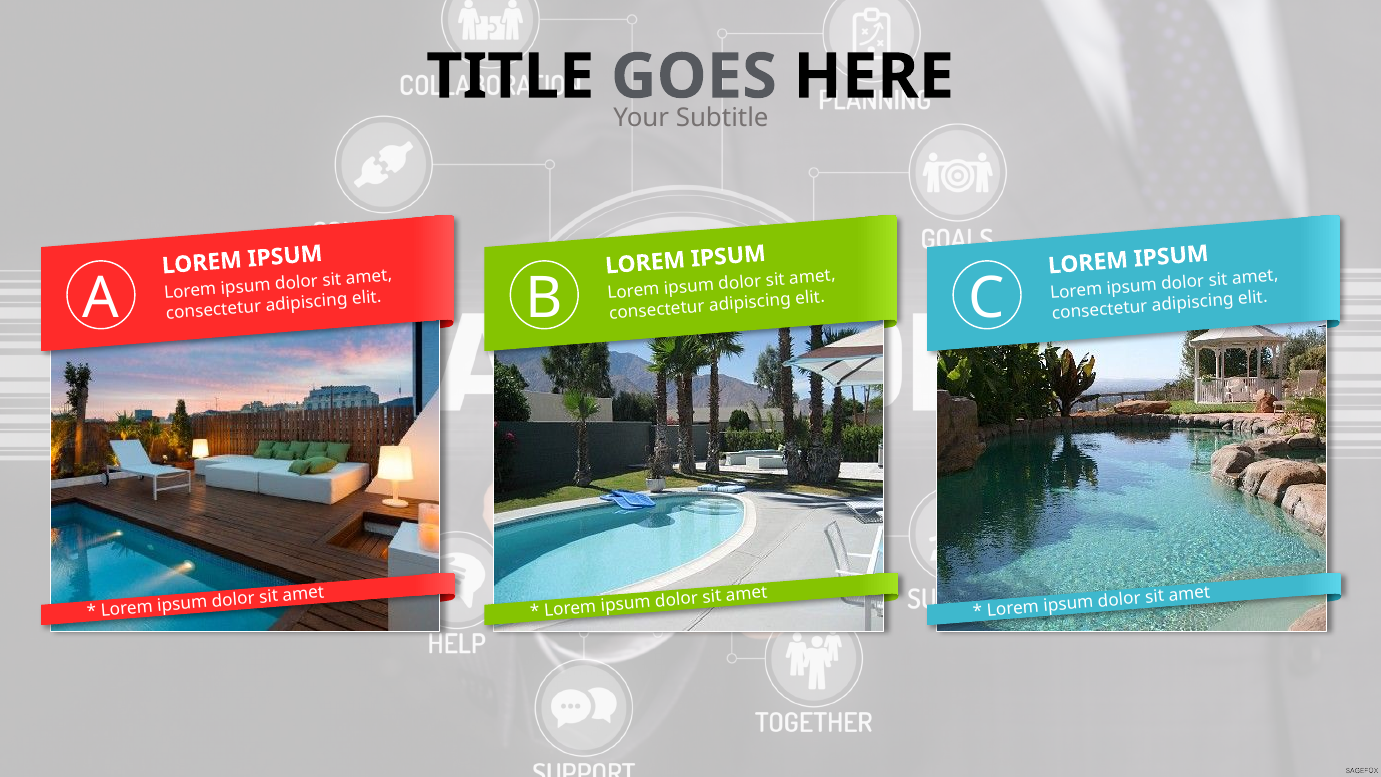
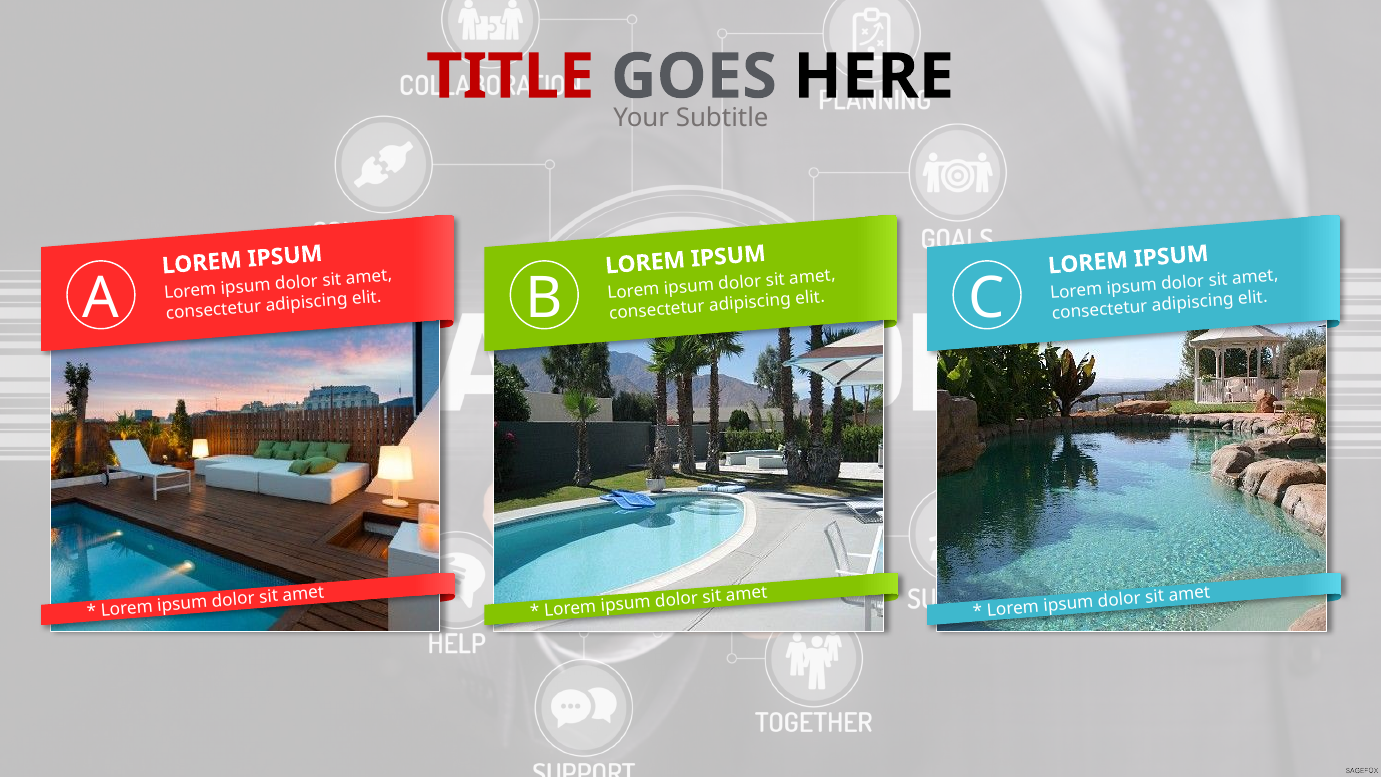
TITLE colour: black -> red (510, 77)
